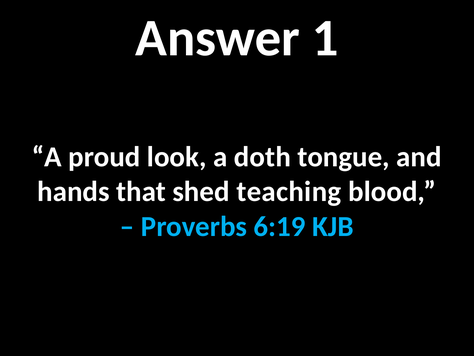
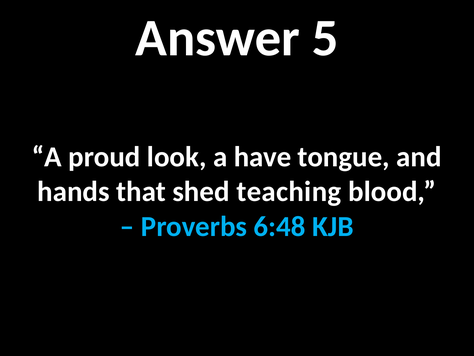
1: 1 -> 5 (325, 38)
doth: doth -> have (263, 157)
6:19: 6:19 -> 6:48 (280, 226)
